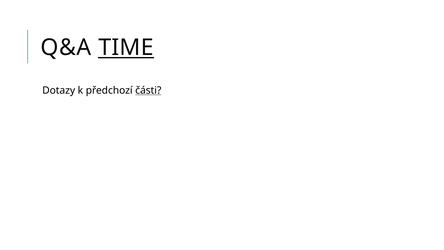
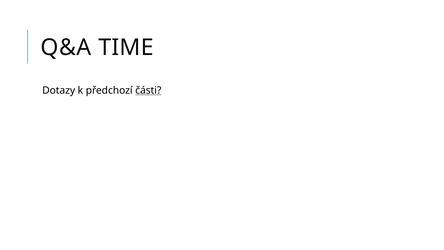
TIME underline: present -> none (126, 48)
